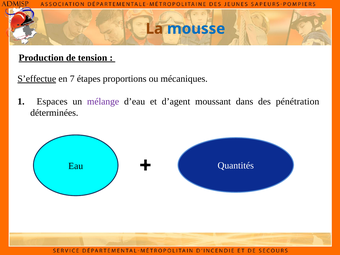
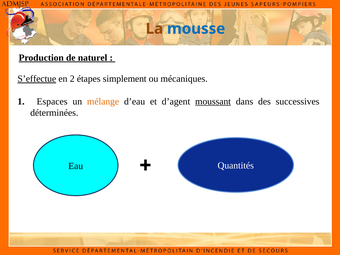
tension: tension -> naturel (93, 58)
7: 7 -> 2 (72, 79)
proportions: proportions -> simplement (125, 79)
mélange colour: purple -> orange (103, 102)
moussant underline: none -> present (213, 102)
pénétration: pénétration -> successives (298, 102)
